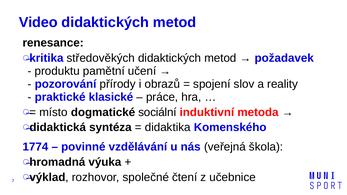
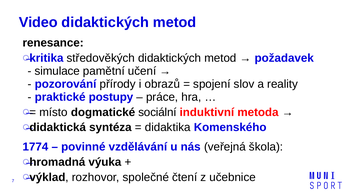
produktu: produktu -> simulace (57, 71)
klasické: klasické -> postupy (111, 97)
